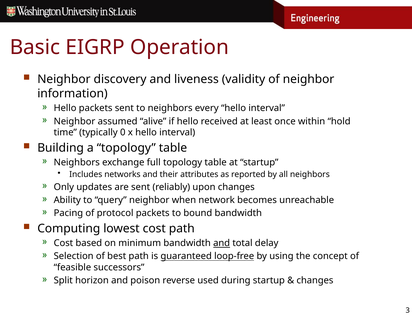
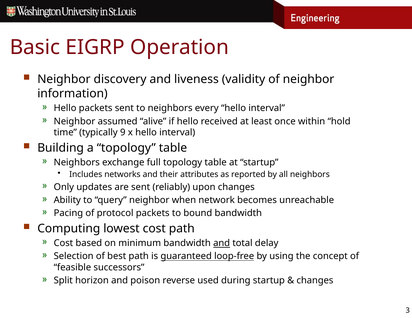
0: 0 -> 9 (123, 133)
